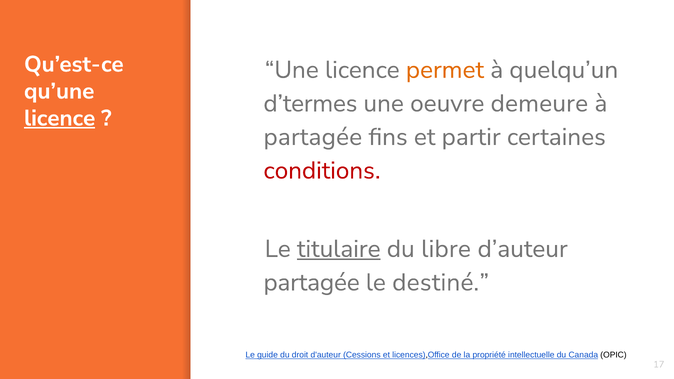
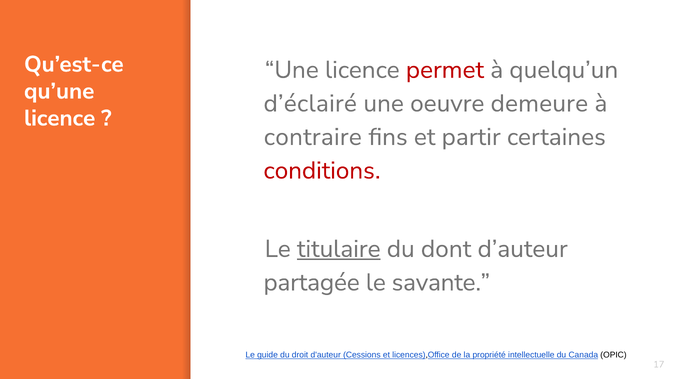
permet colour: orange -> red (445, 70)
d’termes: d’termes -> d’éclairé (310, 103)
licence underline: present -> none (60, 118)
partagée: partagée -> contraire (313, 137)
libre: libre -> dont (446, 249)
destiné: destiné -> savante (441, 283)
